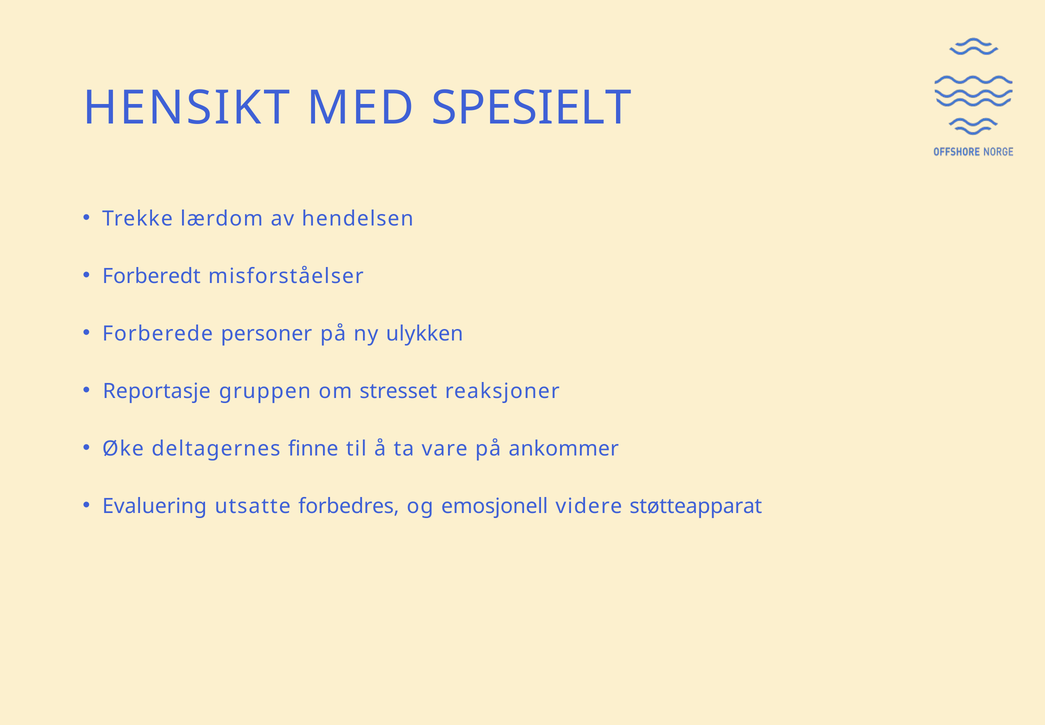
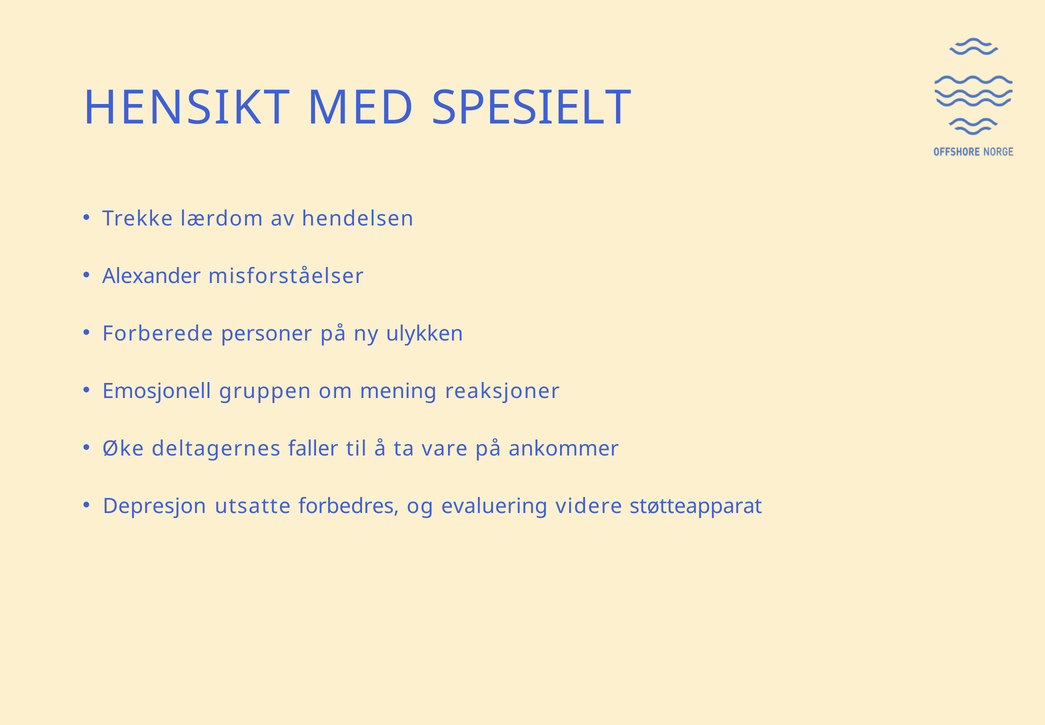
Forberedt: Forberedt -> Alexander (152, 276)
Reportasje: Reportasje -> Emosjonell (157, 391)
stresset: stresset -> mening (398, 391)
finne: finne -> faller (313, 449)
Evaluering: Evaluering -> Depresjon (154, 506)
emosjonell: emosjonell -> evaluering (494, 506)
